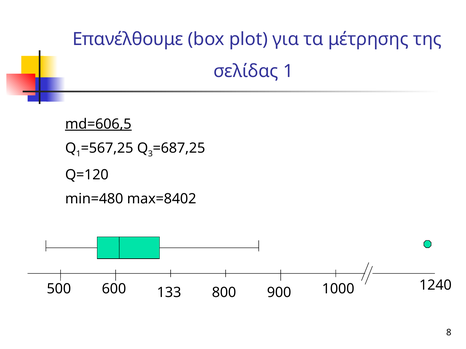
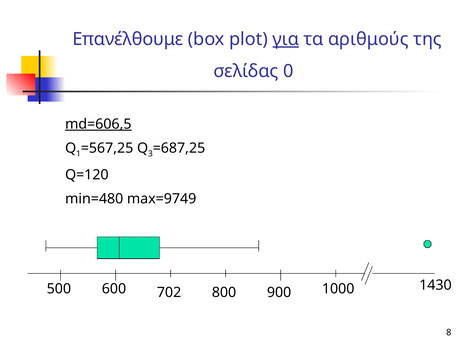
για underline: none -> present (286, 39)
μέτρησης: μέτρησης -> αριθμούς (368, 39)
σελίδας 1: 1 -> 0 (288, 71)
max=8402: max=8402 -> max=9749 (162, 199)
133: 133 -> 702 (169, 293)
1240: 1240 -> 1430 (435, 286)
